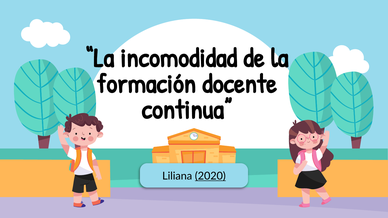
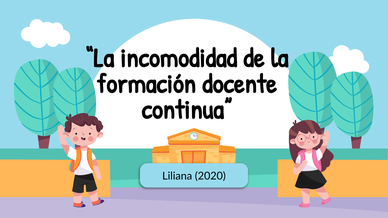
2020 underline: present -> none (210, 176)
